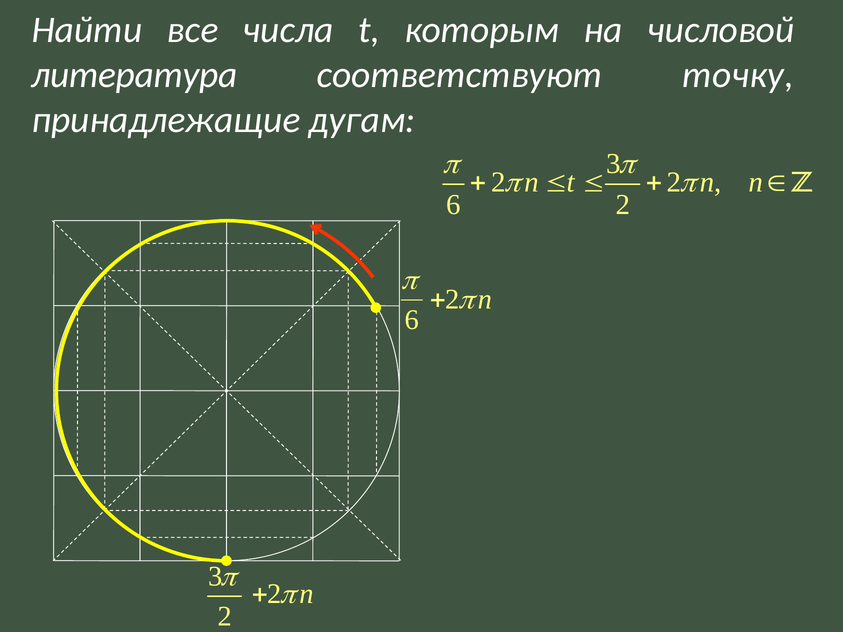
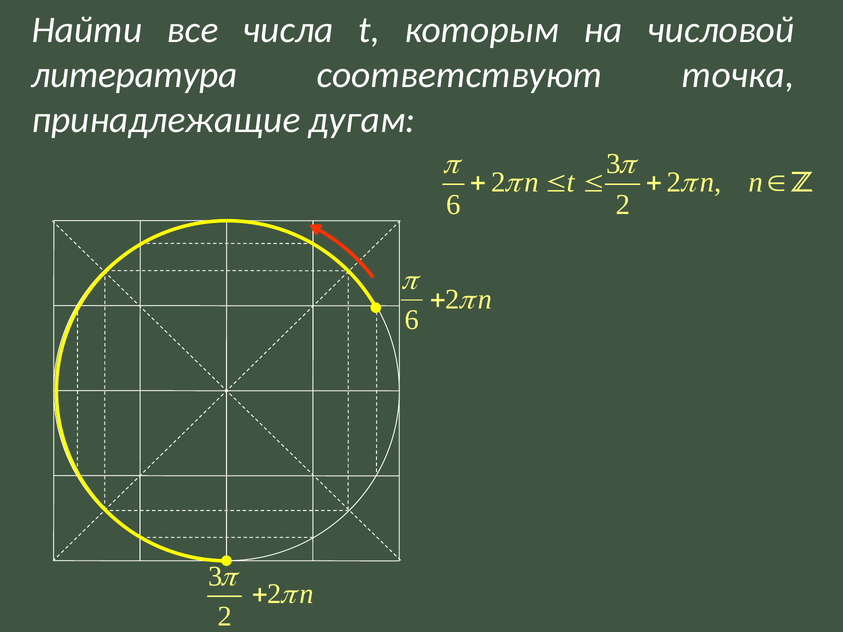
точку: точку -> точка (738, 75)
